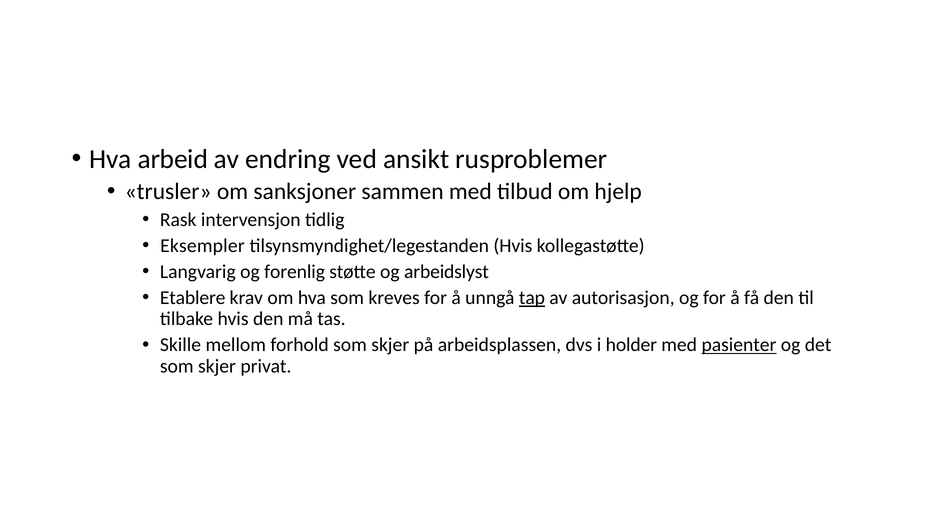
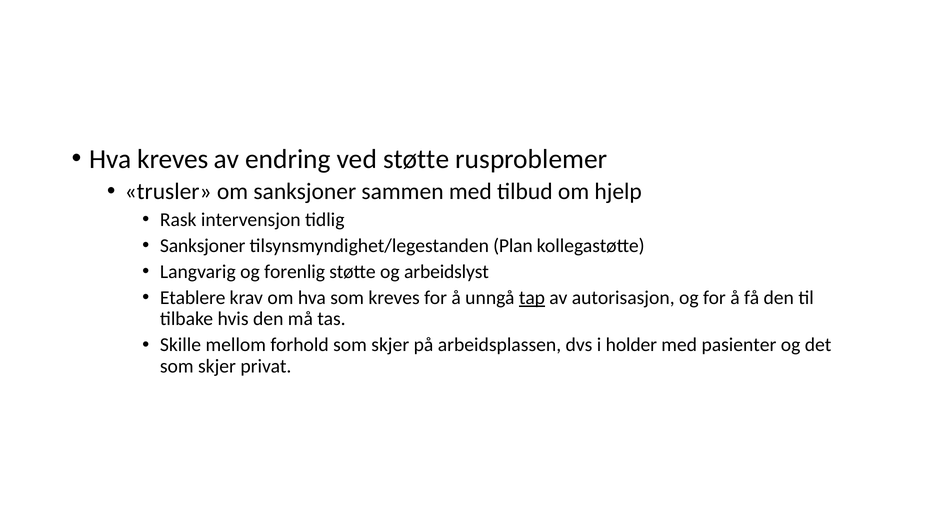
Hva arbeid: arbeid -> kreves (173, 159)
ved ansikt: ansikt -> støtte (416, 159)
Eksempler: Eksempler -> Sanksjoner (203, 246)
tilsynsmyndighet/legestanden Hvis: Hvis -> Plan (513, 246)
pasienter underline: present -> none (739, 345)
